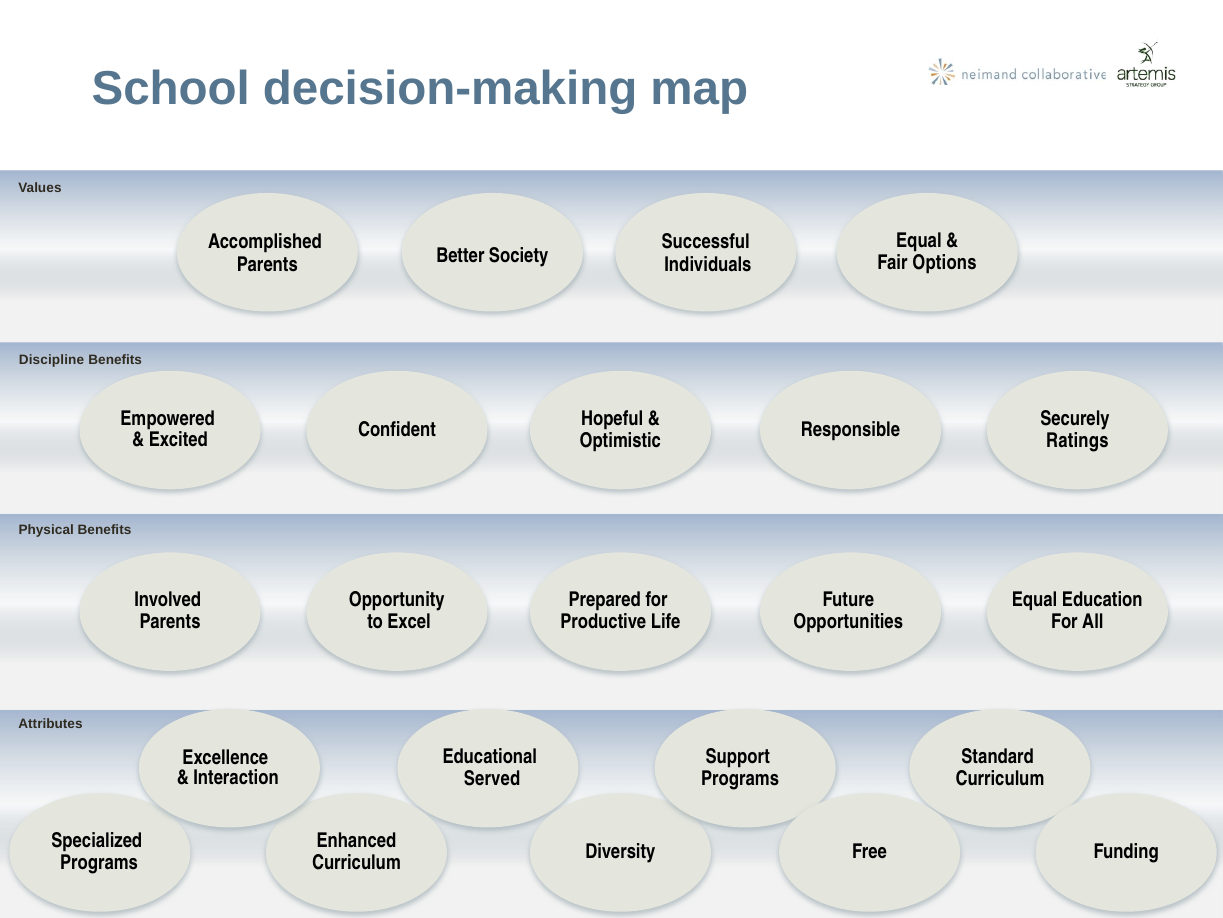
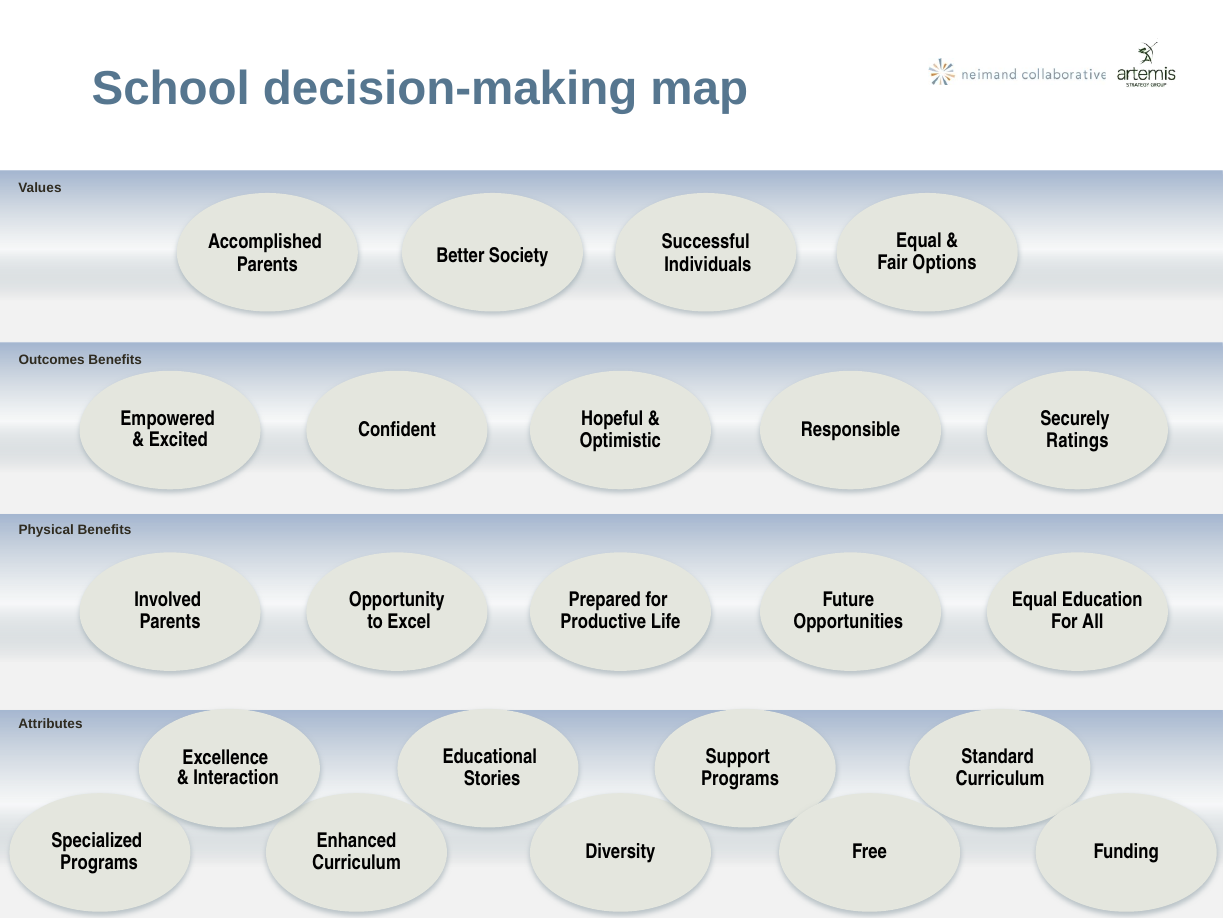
Discipline: Discipline -> Outcomes (52, 359)
Served: Served -> Stories (492, 778)
